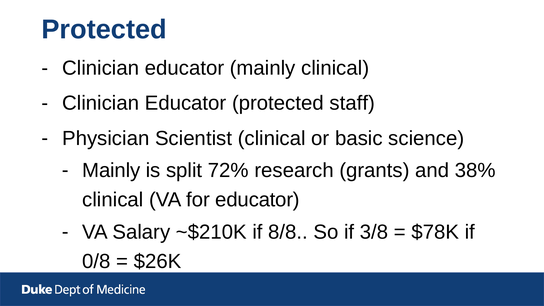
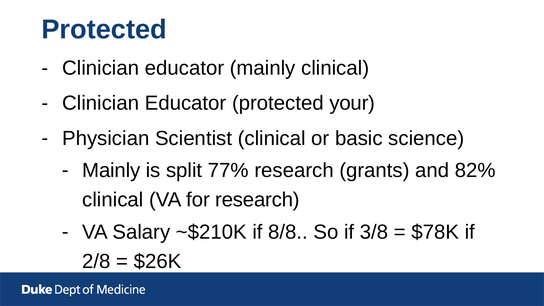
staff: staff -> your (352, 103)
72%: 72% -> 77% (228, 170)
38%: 38% -> 82% (475, 170)
for educator: educator -> research (258, 200)
0/8: 0/8 -> 2/8 (96, 261)
